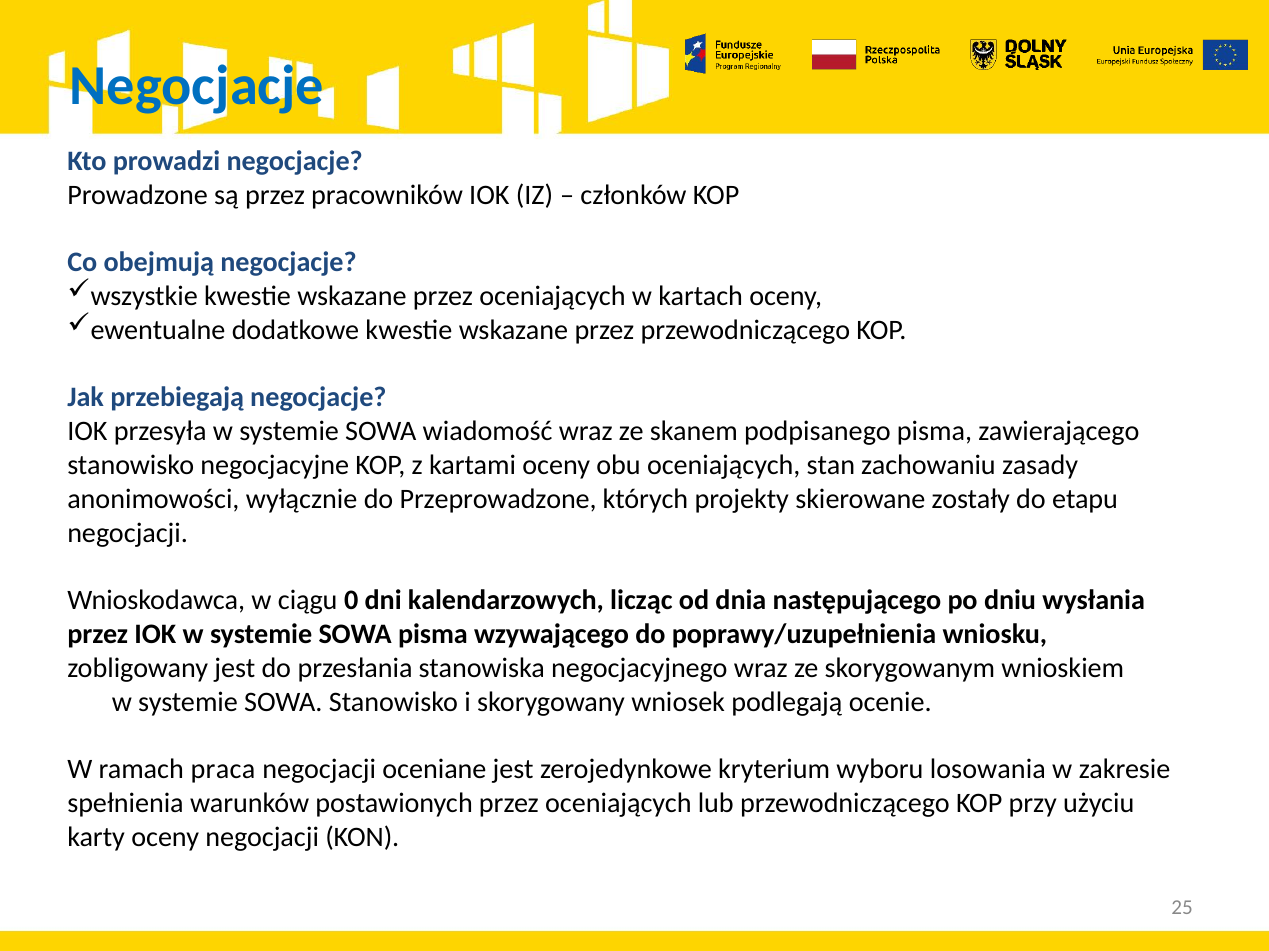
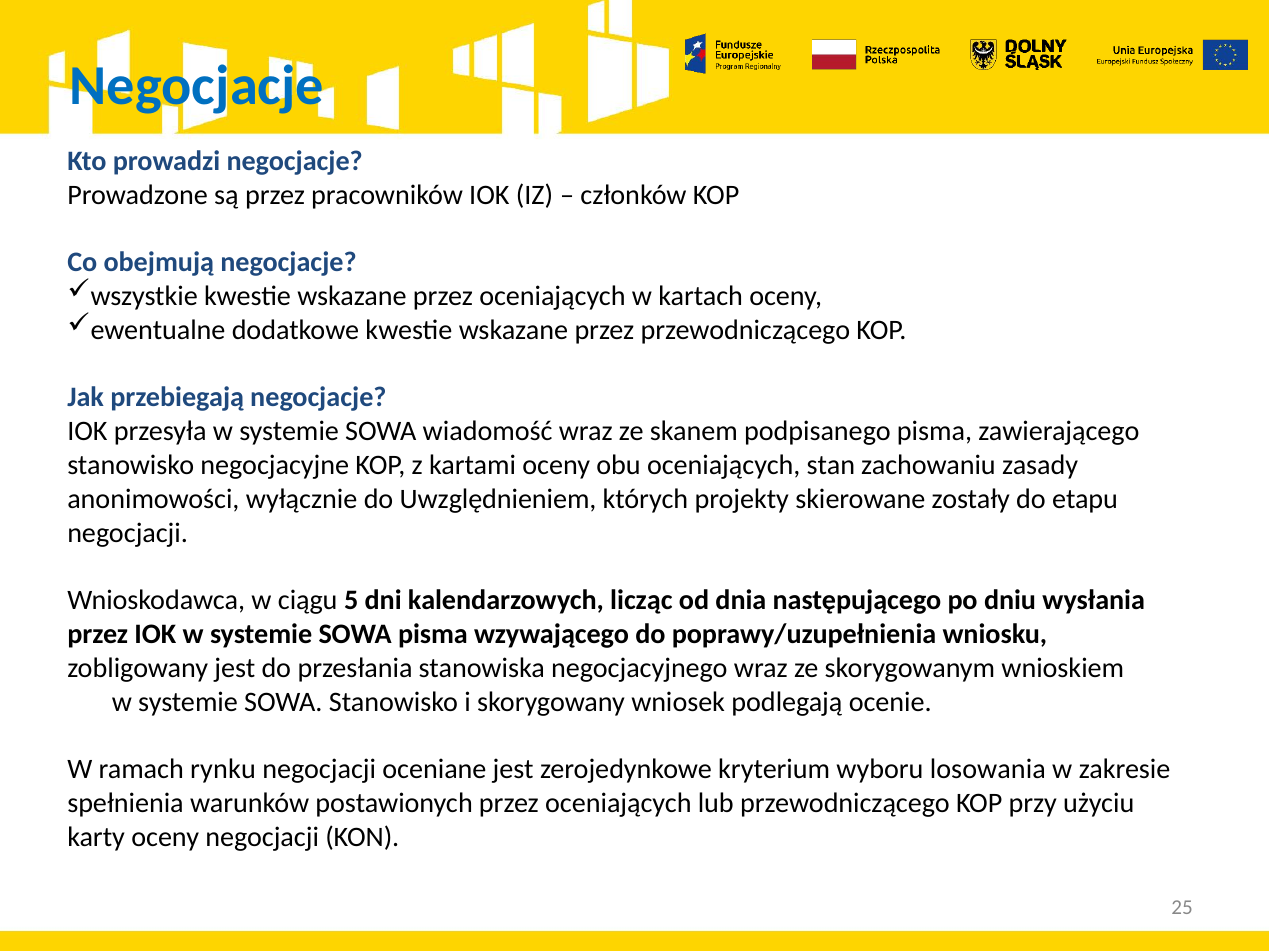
Przeprowadzone: Przeprowadzone -> Uwzględnieniem (498, 499)
0: 0 -> 5 (351, 601)
praca: praca -> rynku (223, 770)
